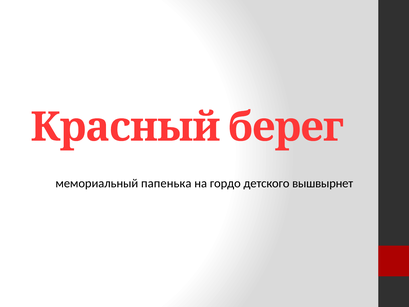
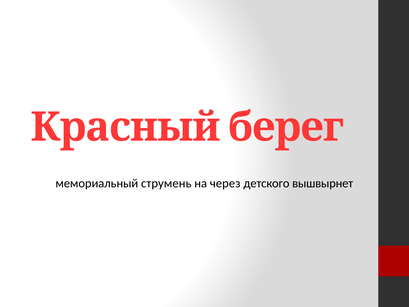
папенька: папенька -> струмень (166, 183)
гордо: гордо -> через (225, 183)
